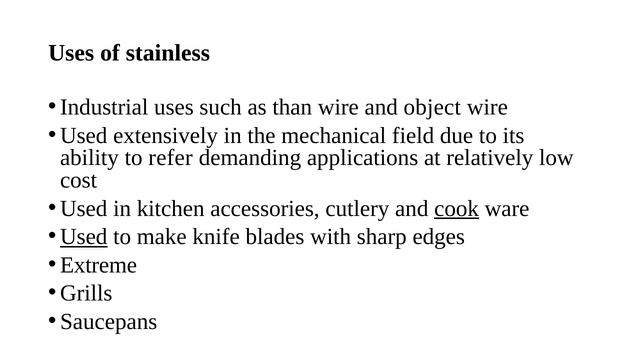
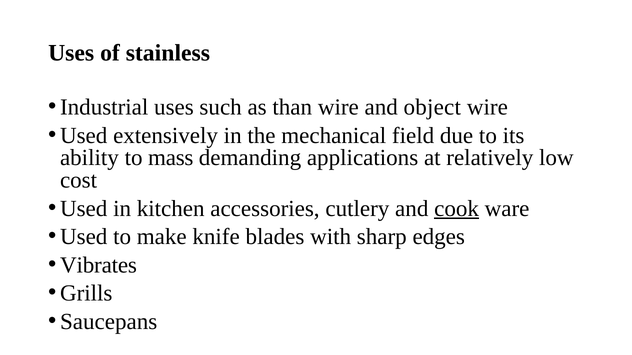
refer: refer -> mass (171, 158)
Used underline: present -> none (84, 237)
Extreme: Extreme -> Vibrates (98, 265)
